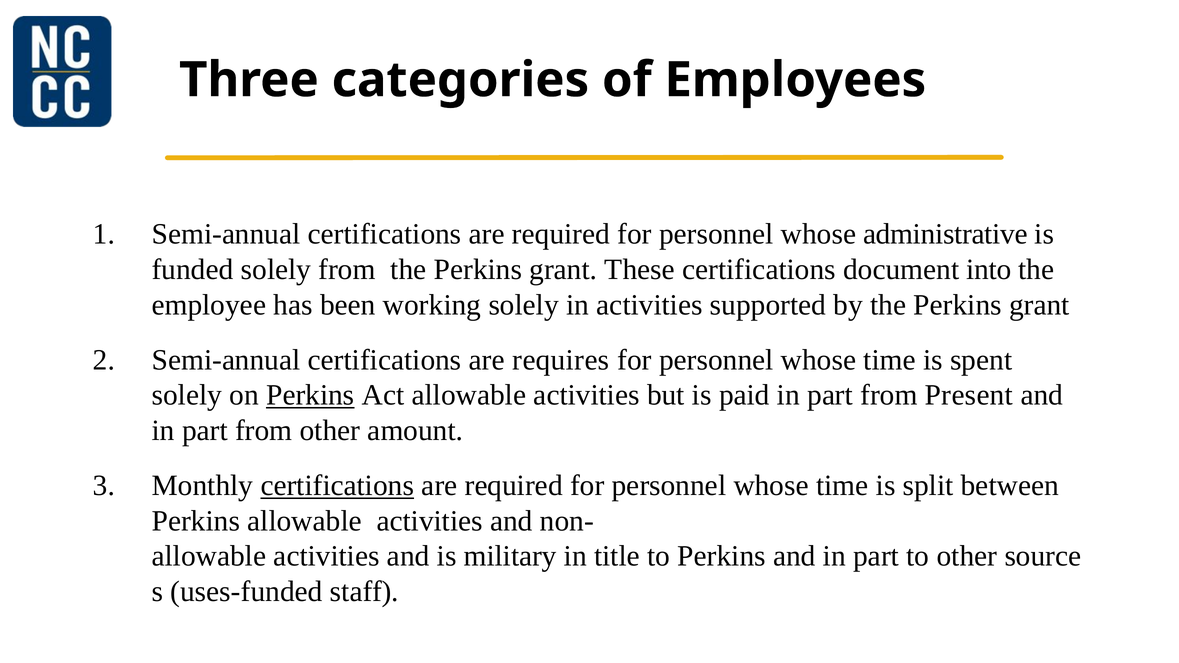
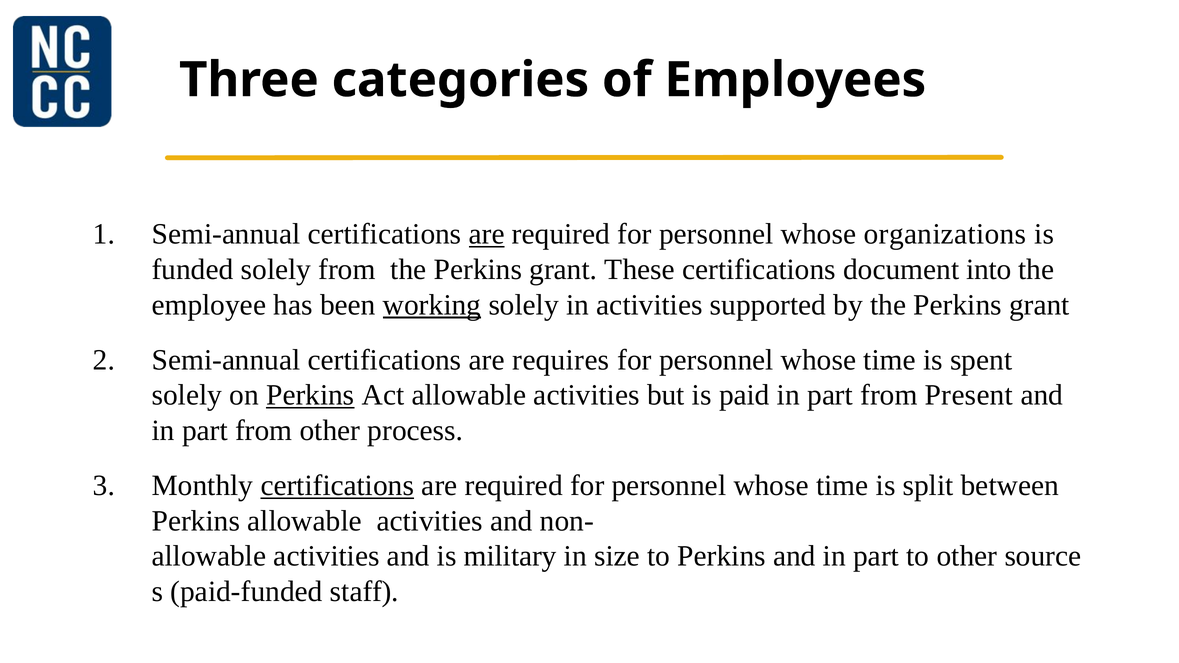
are underline: none -> present (487, 234)
administrative: administrative -> organizations (945, 234)
working underline: none -> present (432, 305)
amount: amount -> process (415, 431)
title: title -> size (617, 556)
uses‐funded: uses‐funded -> paid‐funded (247, 592)
